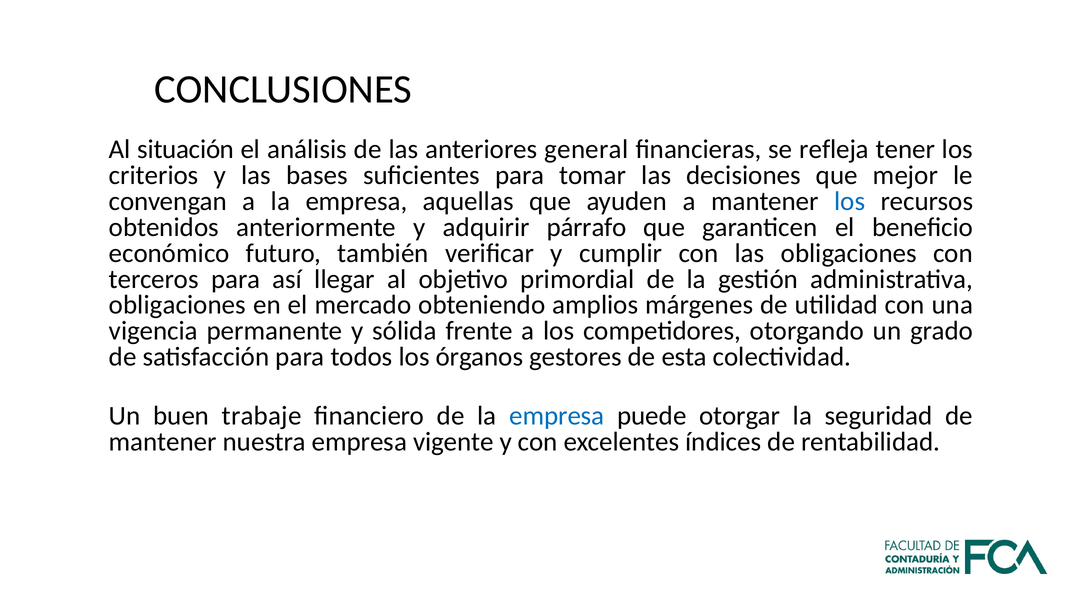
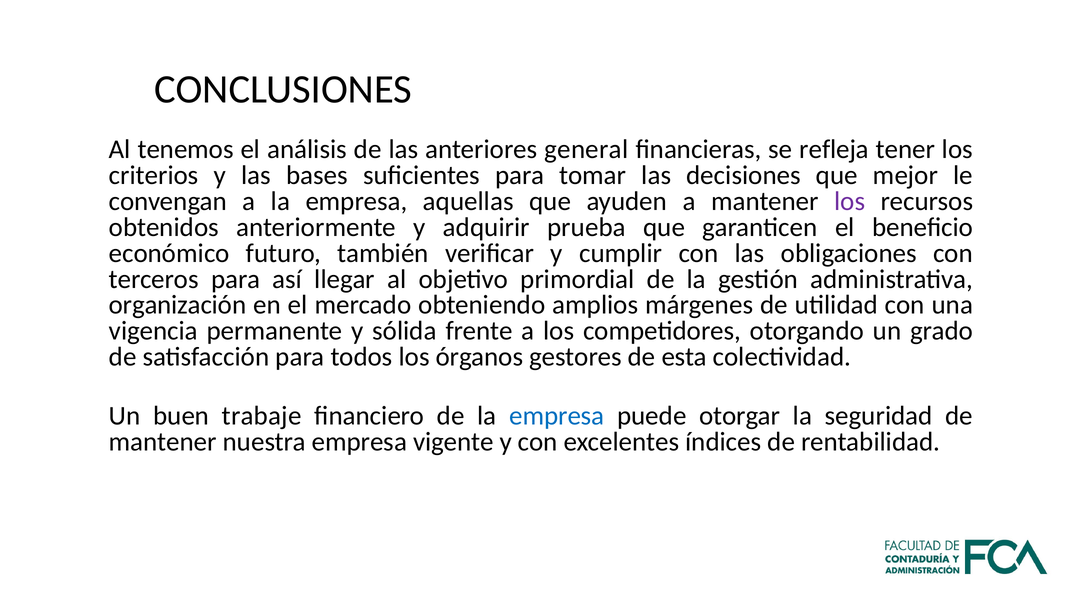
situación: situación -> tenemos (186, 149)
los colour: blue -> purple (850, 201)
párrafo: párrafo -> prueba (586, 227)
obligaciones: obligaciones -> organización (178, 305)
